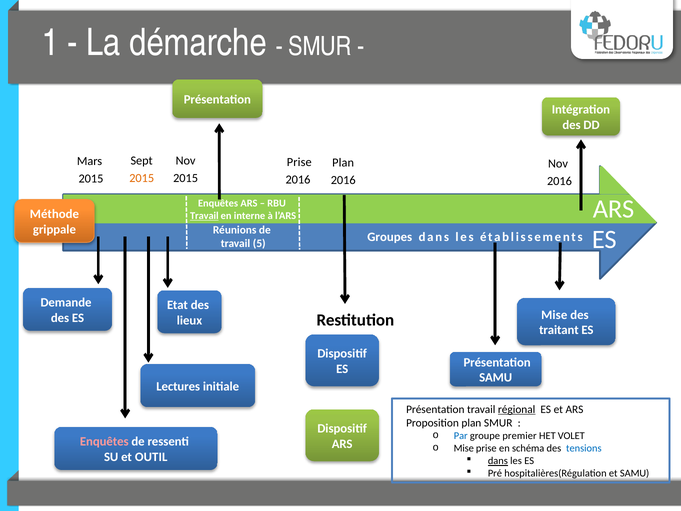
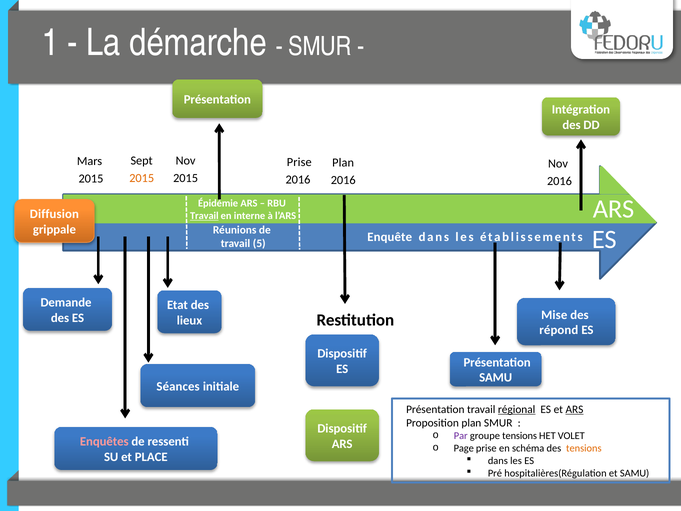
Enquêtes: Enquêtes -> Épidémie (218, 203)
Méthode: Méthode -> Diffusion (54, 214)
Groupes: Groupes -> Enquête (390, 237)
traitant: traitant -> répond (559, 330)
Lectures: Lectures -> Séances (178, 386)
ARS underline: none -> present (574, 409)
Par colour: blue -> purple (461, 436)
groupe premier: premier -> tensions (520, 436)
Mise: Mise -> Page (464, 448)
tensions colour: blue -> orange (584, 448)
OUTIL: OUTIL -> PLACE (151, 457)
dans underline: present -> none (498, 461)
